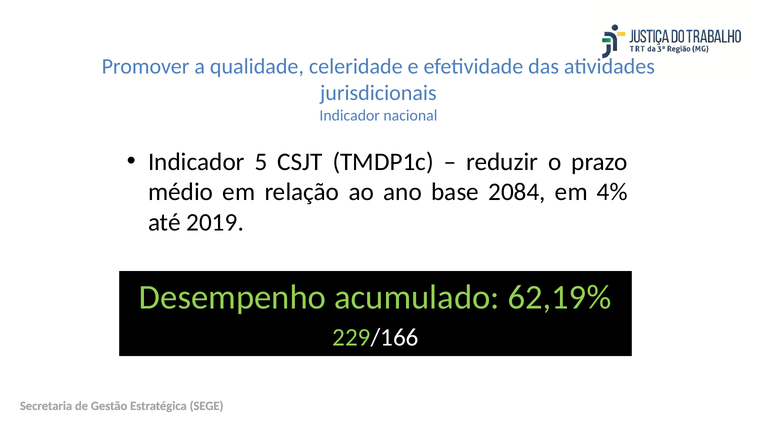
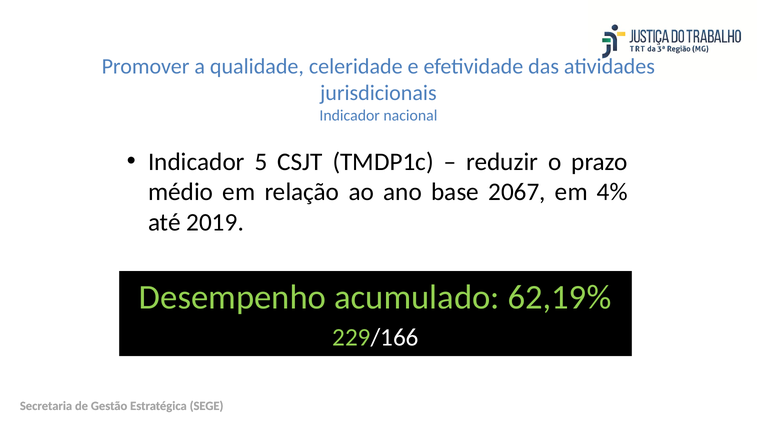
2084: 2084 -> 2067 (517, 192)
